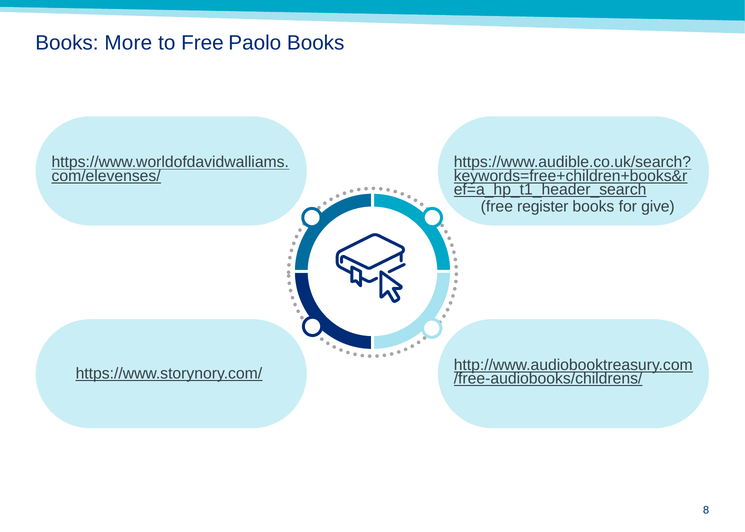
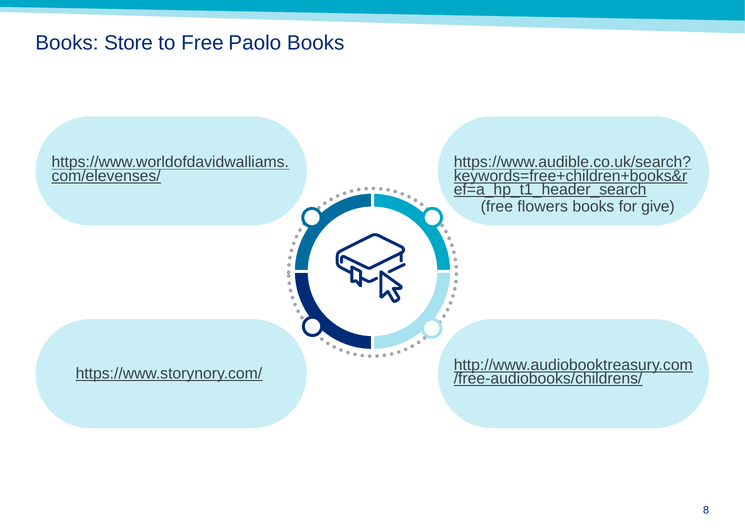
More: More -> Store (128, 43)
register: register -> flowers (543, 206)
